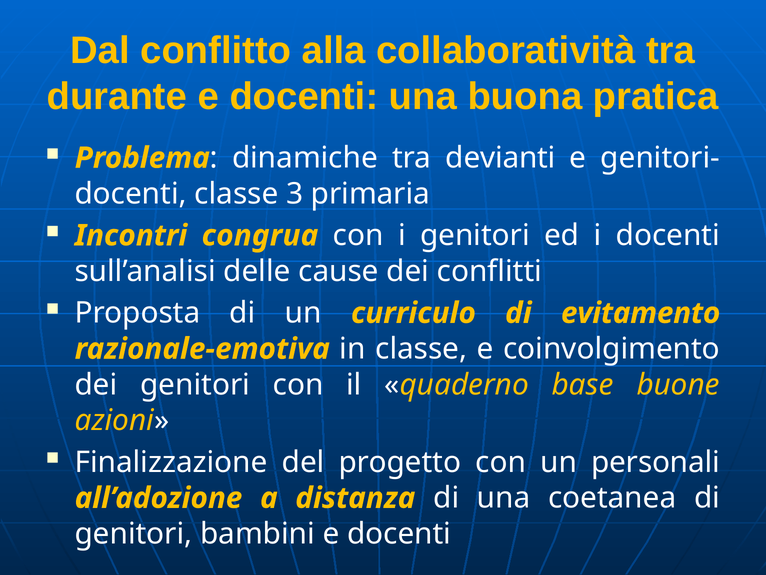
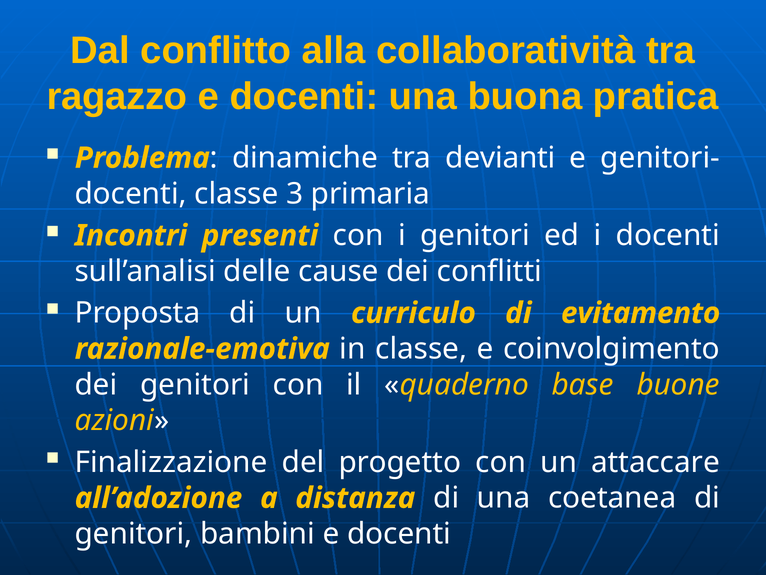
durante: durante -> ragazzo (117, 97)
congrua: congrua -> presenti (260, 235)
personali: personali -> attaccare (656, 462)
